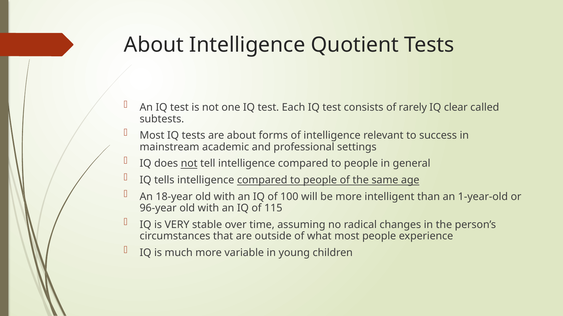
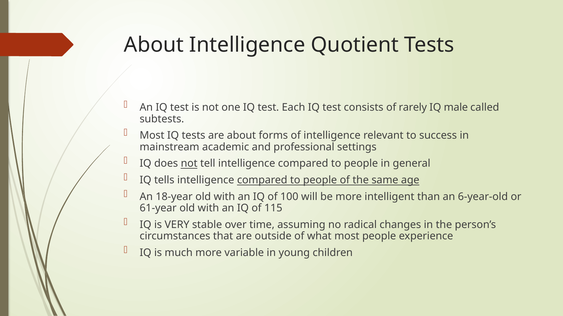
clear: clear -> male (456, 108)
1-year-old: 1-year-old -> 6-year-old (483, 197)
96-year: 96-year -> 61-year (158, 209)
